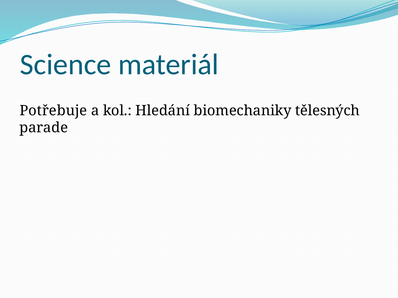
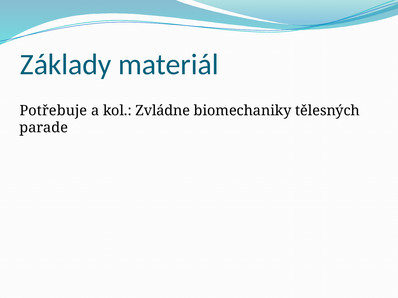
Science: Science -> Základy (66, 65)
Hledání: Hledání -> Zvládne (163, 111)
